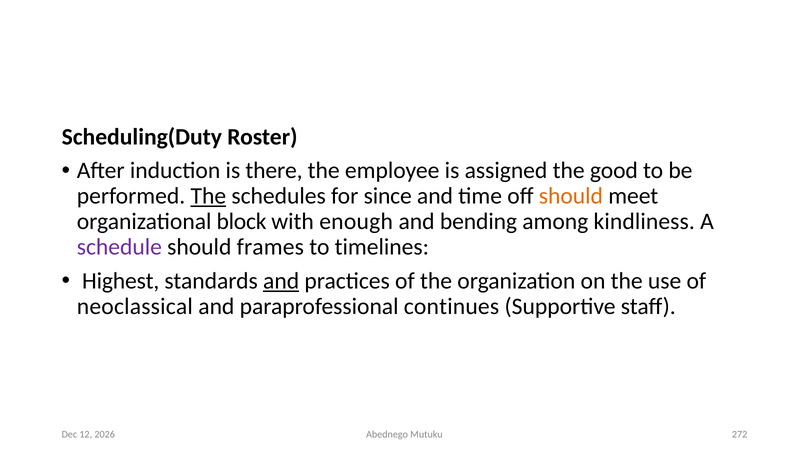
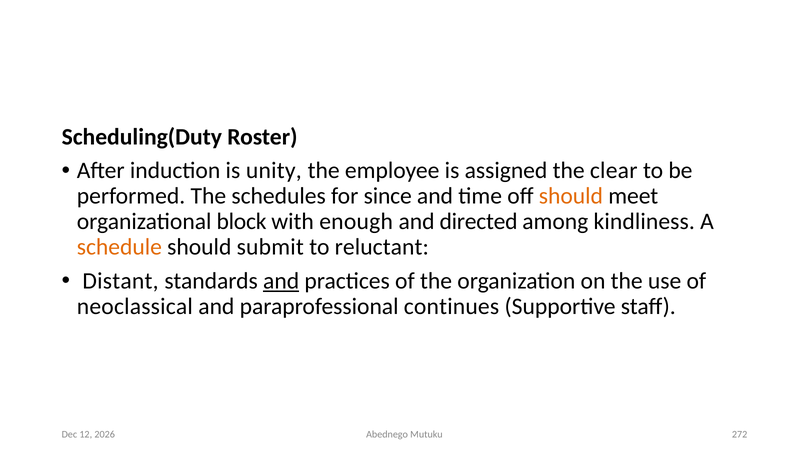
there: there -> unity (274, 171)
good: good -> clear (614, 171)
The underline: present -> none (208, 196)
bending: bending -> directed (479, 222)
schedule colour: purple -> orange (119, 247)
frames: frames -> submit (270, 247)
timelines: timelines -> reluctant (382, 247)
Highest: Highest -> Distant (121, 281)
